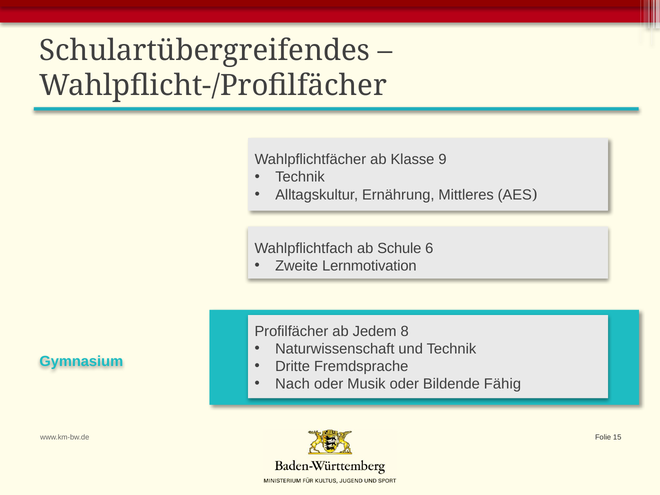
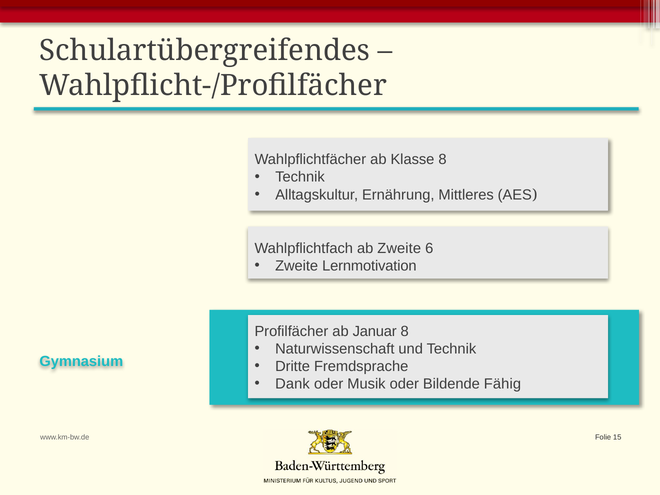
Klasse 9: 9 -> 8 (443, 160)
ab Schule: Schule -> Zweite (399, 248)
Jedem: Jedem -> Januar (375, 331)
Nach: Nach -> Dank (292, 384)
